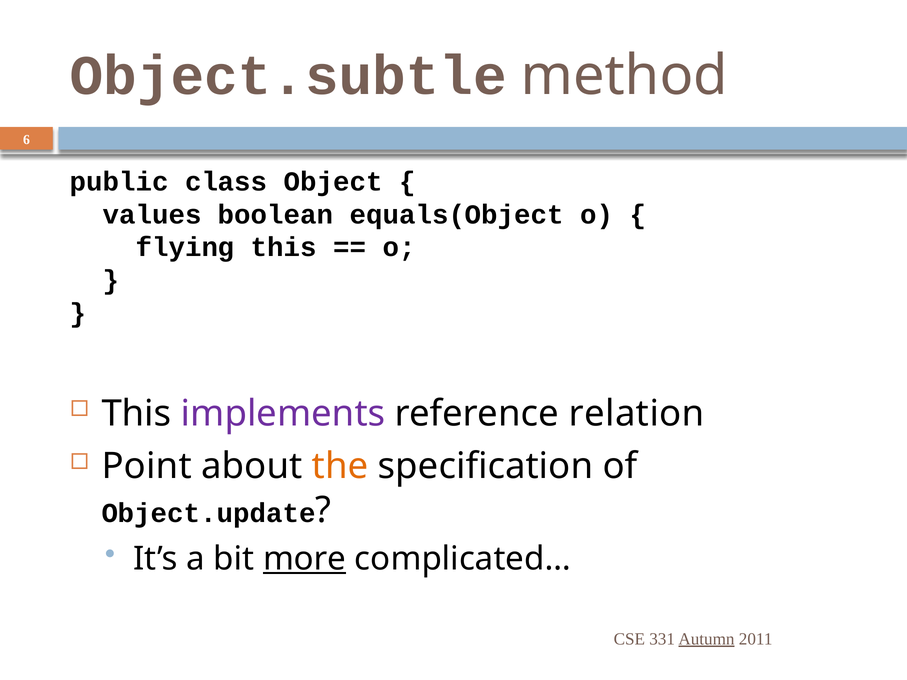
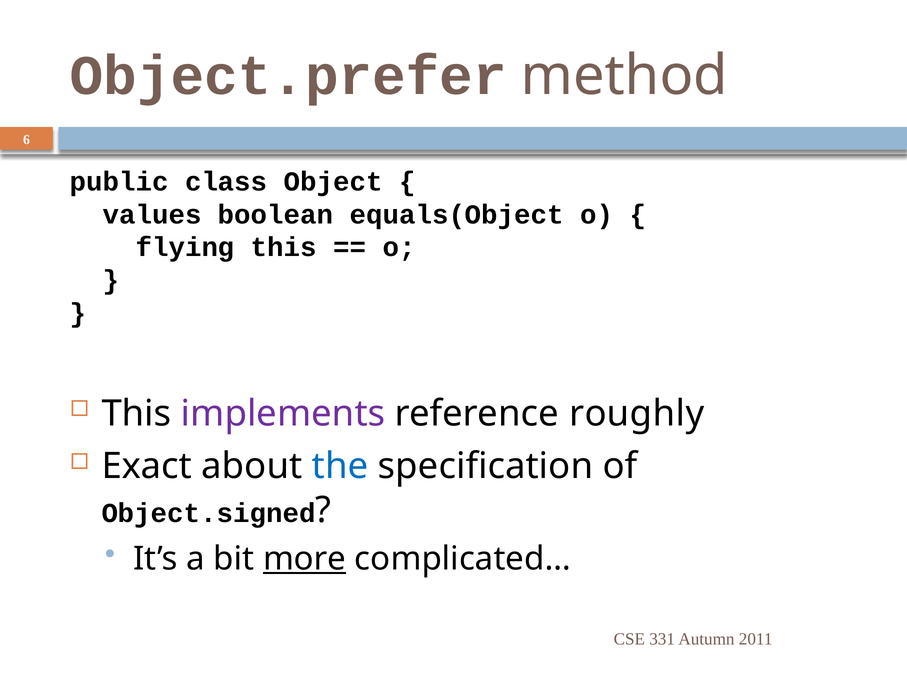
Object.subtle: Object.subtle -> Object.prefer (288, 76)
relation: relation -> roughly (637, 414)
Point: Point -> Exact (147, 467)
the colour: orange -> blue (340, 467)
Object.update: Object.update -> Object.signed (209, 514)
Autumn underline: present -> none (706, 640)
